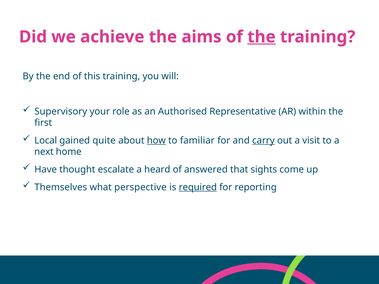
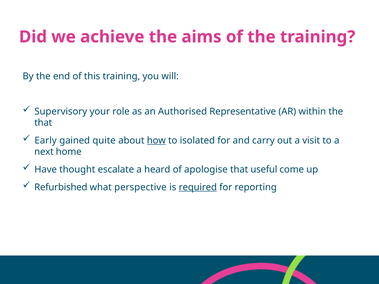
the underline: present -> none (261, 37)
first: first -> that (43, 123)
Local: Local -> Early (46, 141)
familiar: familiar -> isolated (197, 141)
carry underline: present -> none (263, 141)
answered: answered -> apologise (206, 170)
sights: sights -> useful (264, 170)
Themselves: Themselves -> Refurbished (61, 187)
